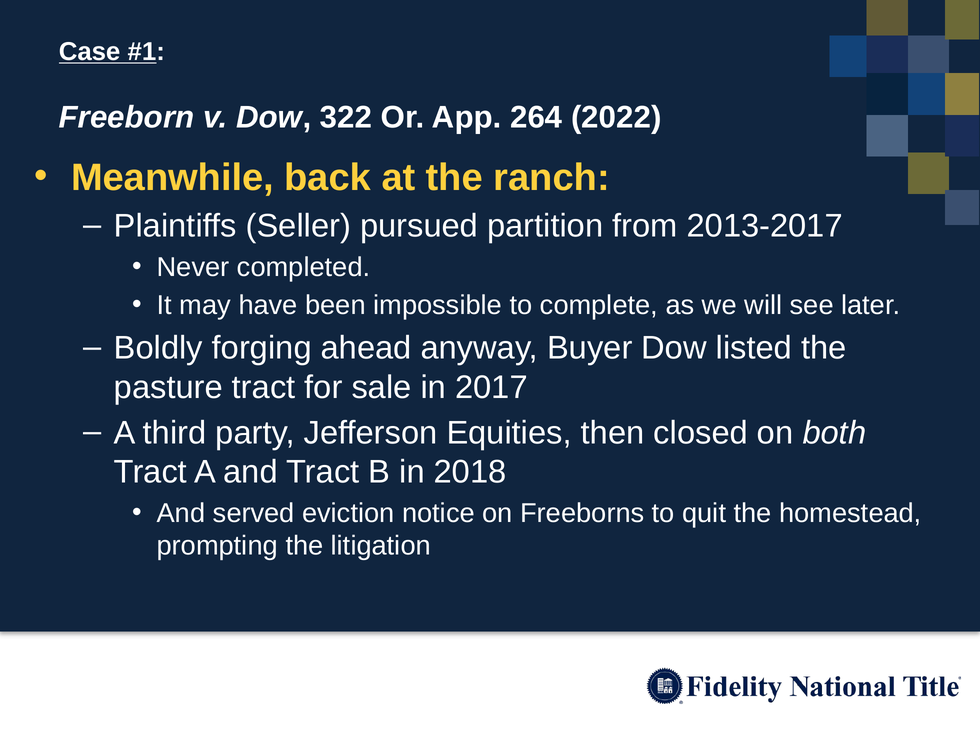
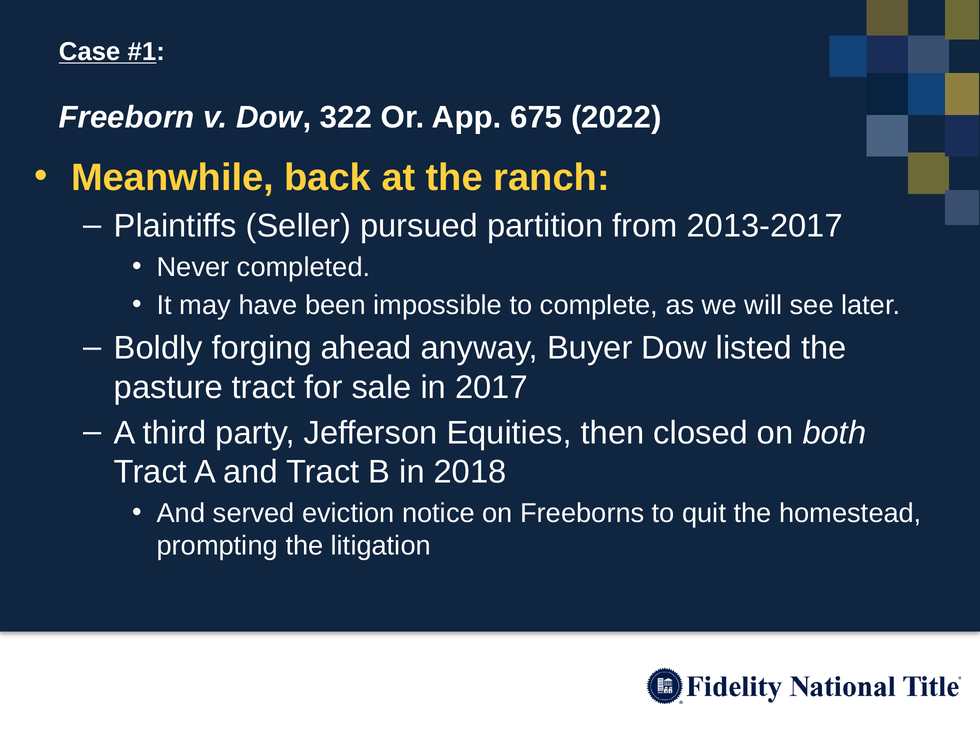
264: 264 -> 675 (536, 117)
